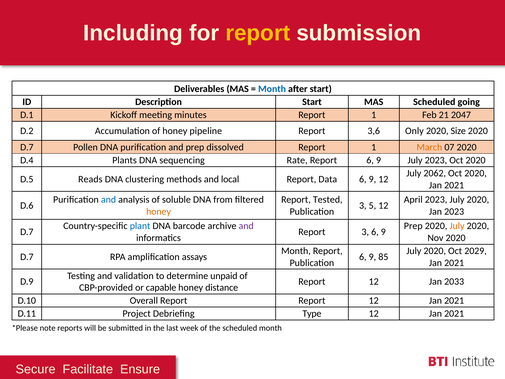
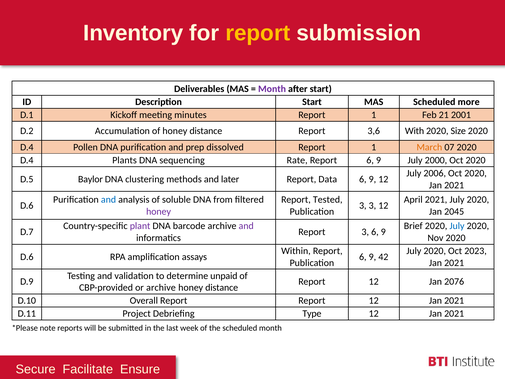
Including: Including -> Inventory (133, 33)
Month colour: blue -> purple (272, 89)
going: going -> more (469, 102)
2047: 2047 -> 2001 (461, 115)
of honey pipeline: pipeline -> distance (206, 131)
Only: Only -> With (415, 131)
D.7: D.7 -> D.4 (27, 147)
July 2023: 2023 -> 2000 (436, 160)
2062: 2062 -> 2006 (435, 173)
Reads: Reads -> Baylor (90, 179)
local: local -> later (230, 179)
April 2023: 2023 -> 2021 (436, 199)
3 5: 5 -> 3 (372, 205)
honey colour: orange -> purple (159, 211)
Jan 2023: 2023 -> 2045 (454, 211)
plant colour: blue -> purple (140, 226)
Prep: Prep -> Brief (413, 226)
July colour: orange -> blue (457, 226)
Month: Month -> Within (296, 251)
2029: 2029 -> 2023 (476, 251)
D.7: D.7 -> D.6 (27, 257)
85: 85 -> 42 (383, 257)
2033: 2033 -> 2076 (454, 281)
or capable: capable -> archive (161, 288)
